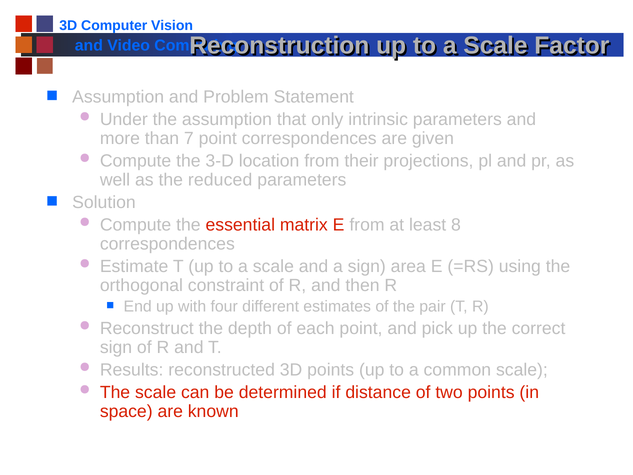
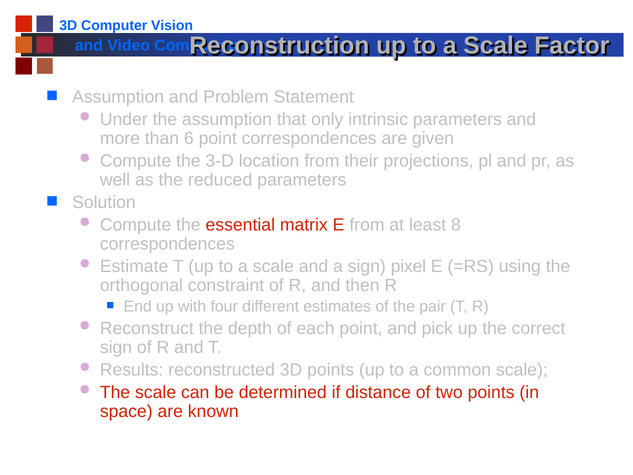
7: 7 -> 6 (189, 138)
area: area -> pixel (408, 266)
